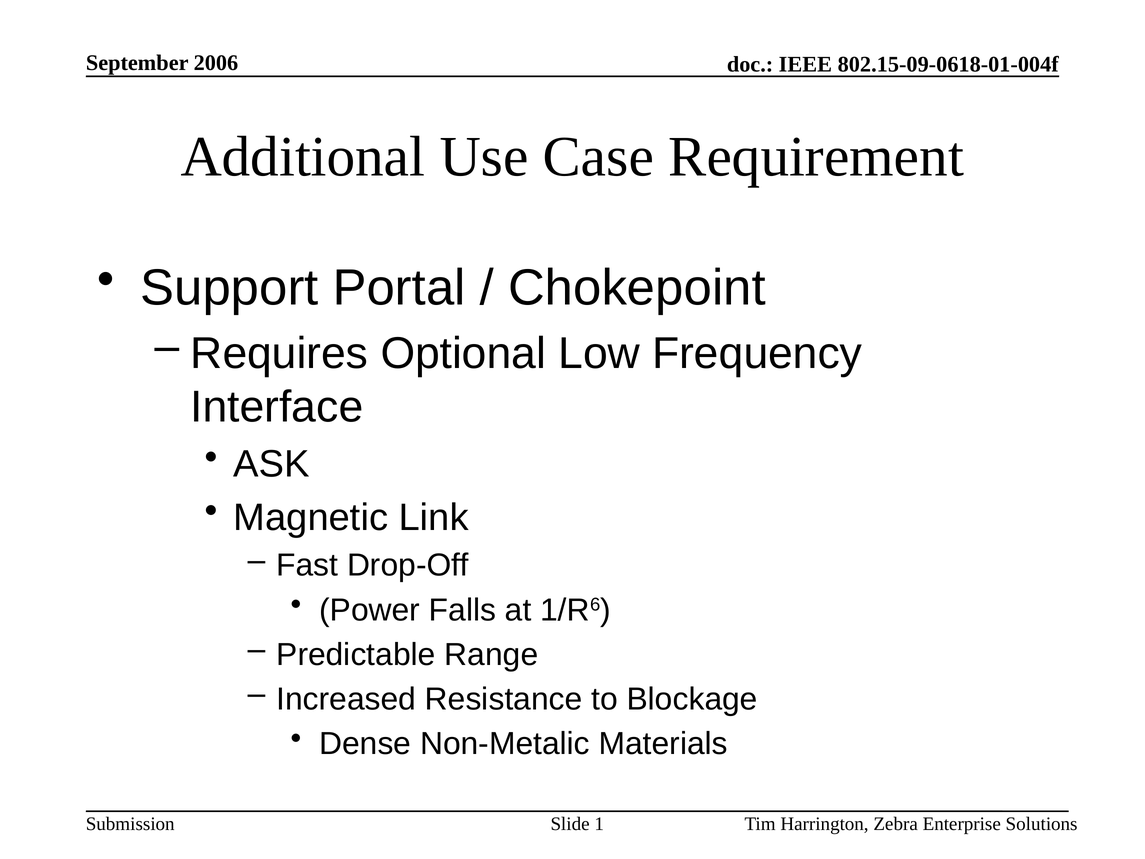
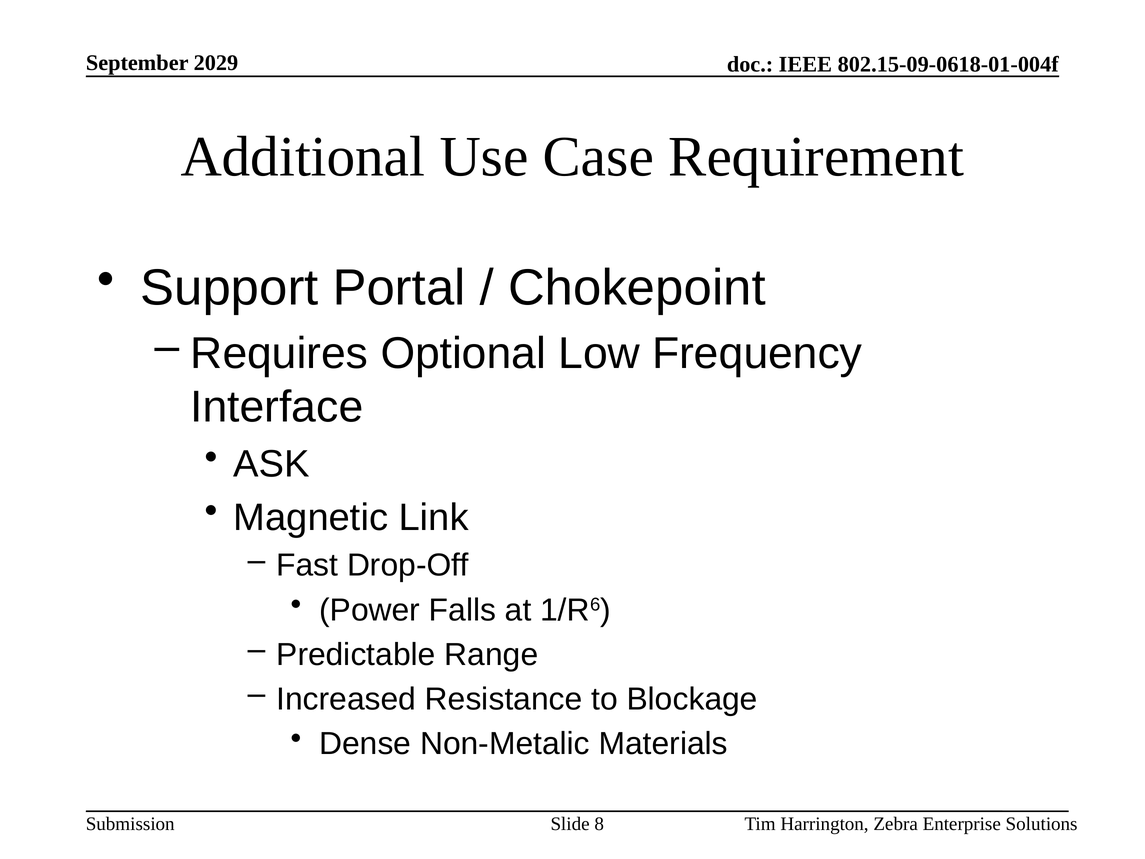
2006: 2006 -> 2029 (216, 63)
1: 1 -> 8 (599, 824)
